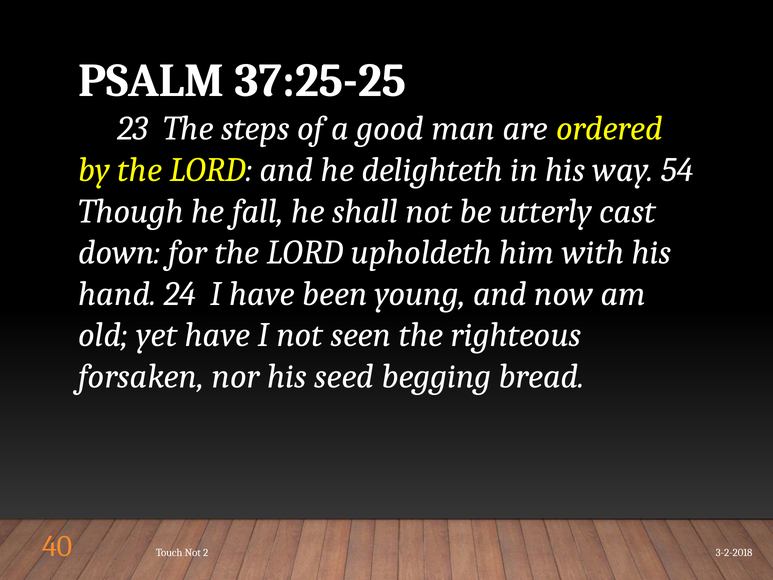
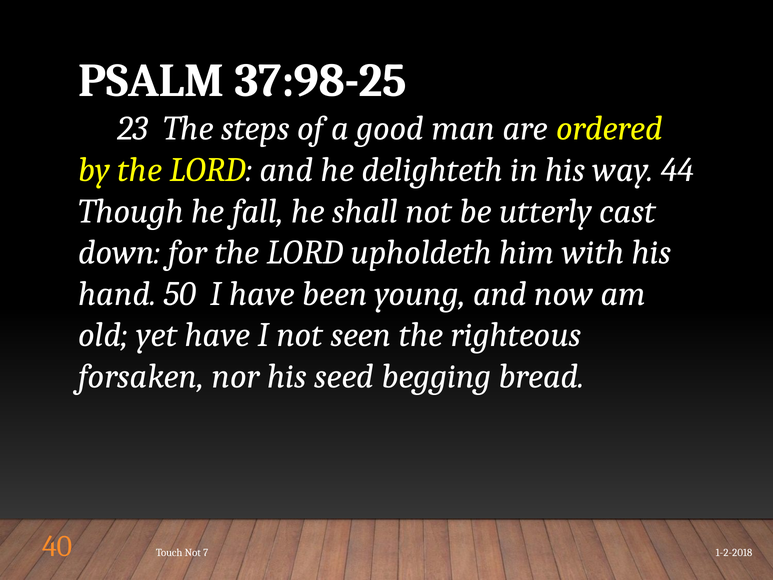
37:25-25: 37:25-25 -> 37:98-25 (321, 81)
54: 54 -> 44 (678, 170)
24: 24 -> 50 (180, 294)
3-2-2018: 3-2-2018 -> 1-2-2018 (734, 553)
2: 2 -> 7 (206, 553)
